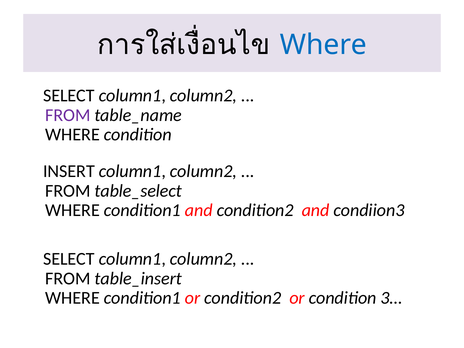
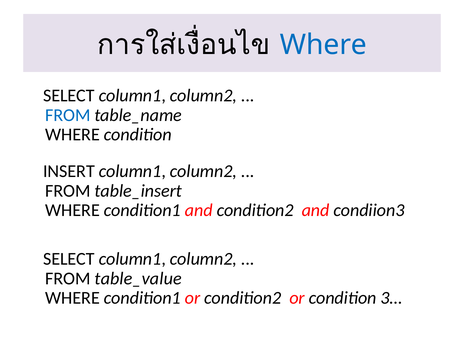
FROM colour: purple -> blue (68, 115)
table_select: table_select -> table_insert (138, 191)
table_insert: table_insert -> table_value (138, 278)
